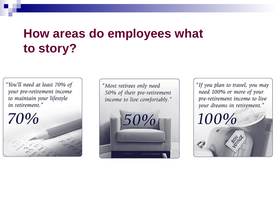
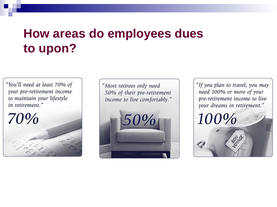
what: what -> dues (189, 34)
story: story -> upon (58, 49)
